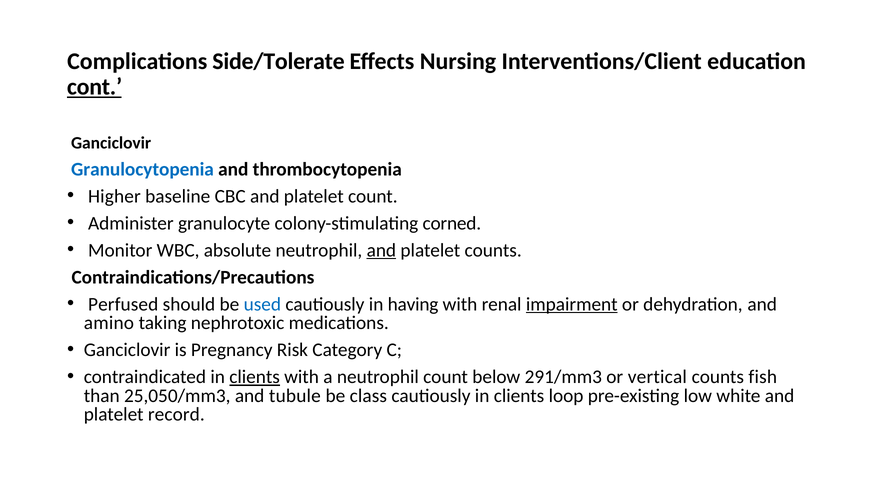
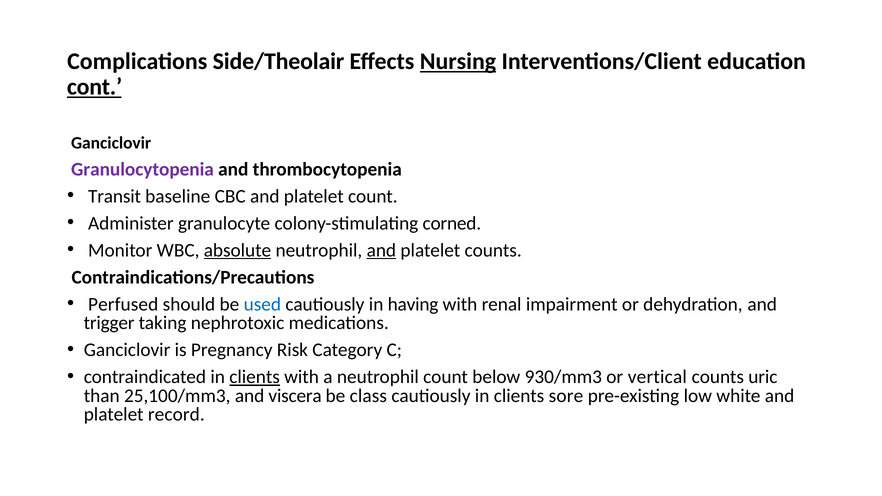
Side/Tolerate: Side/Tolerate -> Side/Theolair (279, 61)
Nursing underline: none -> present (458, 61)
Granulocytopenia colour: blue -> purple (142, 169)
Higher: Higher -> Transit (115, 196)
absolute underline: none -> present (237, 250)
impairment underline: present -> none (572, 304)
amino: amino -> trigger (109, 323)
291/mm3: 291/mm3 -> 930/mm3 (563, 377)
fish: fish -> uric (763, 377)
25,050/mm3: 25,050/mm3 -> 25,100/mm3 (177, 396)
tubule: tubule -> viscera (295, 396)
loop: loop -> sore (566, 396)
